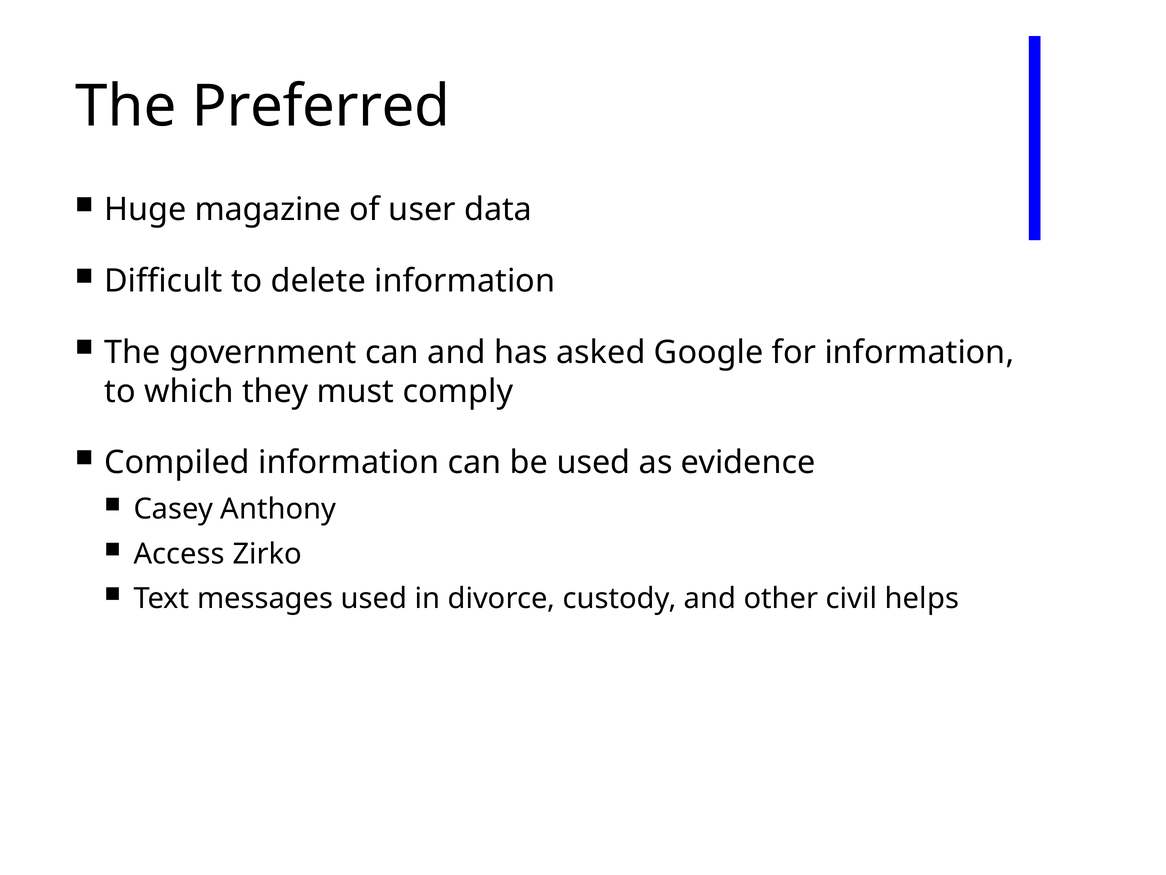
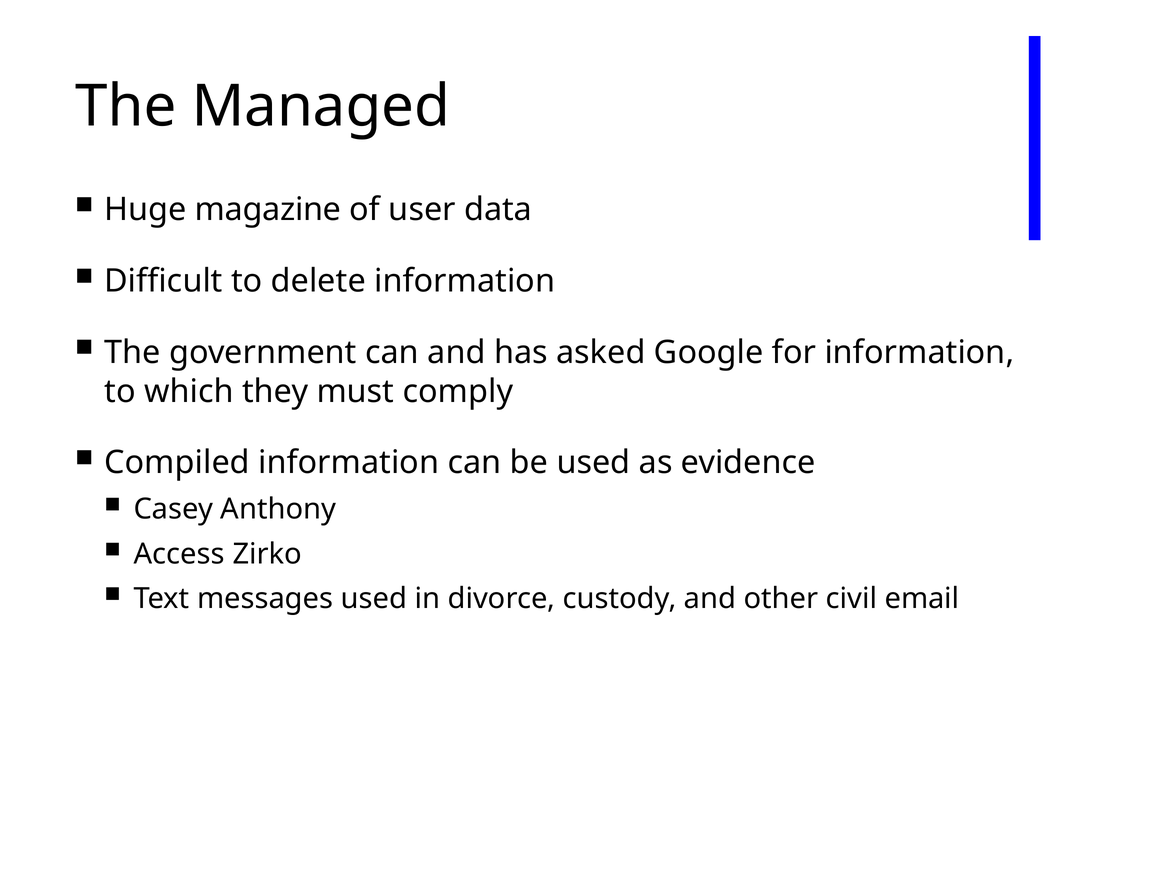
Preferred: Preferred -> Managed (321, 107)
helps: helps -> email (922, 598)
